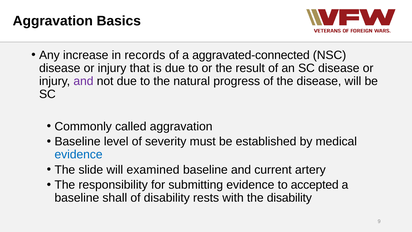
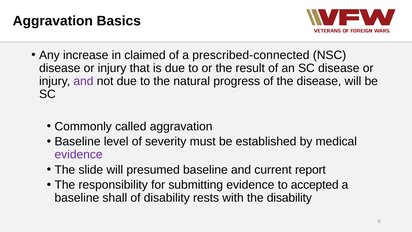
records: records -> claimed (145, 55)
aggravated-connected: aggravated-connected -> prescribed-connected (251, 55)
evidence colour: blue -> purple (79, 154)
examined: examined -> presumed (153, 170)
artery: artery -> report (310, 170)
